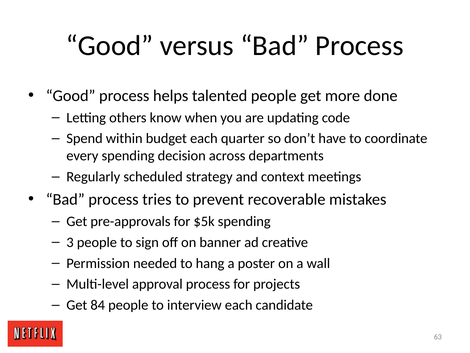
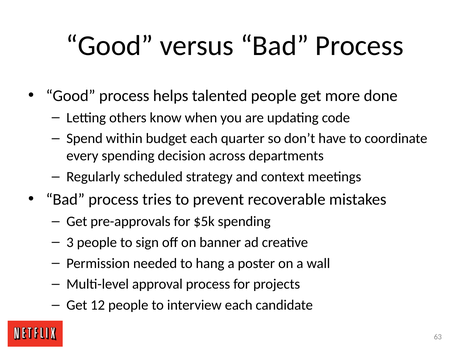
84: 84 -> 12 (98, 305)
